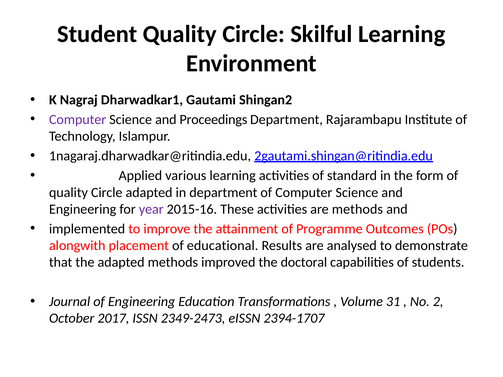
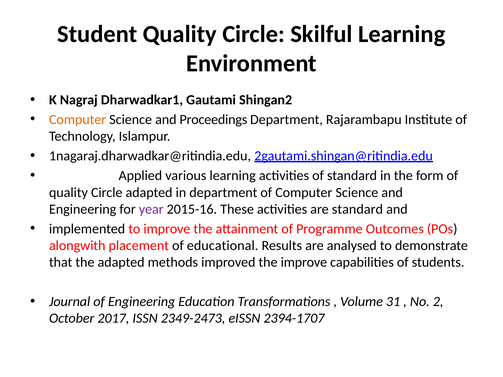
Computer colour: purple -> orange (78, 120)
are methods: methods -> standard (357, 209)
the doctoral: doctoral -> improve (304, 263)
